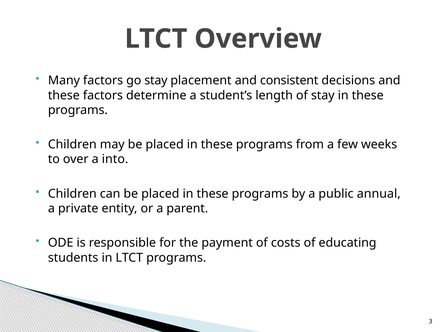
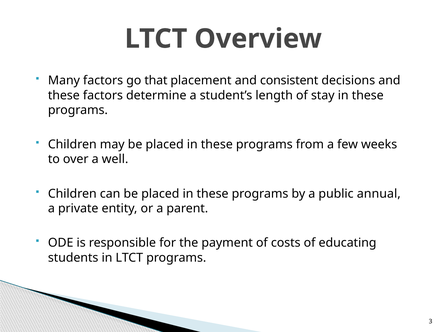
go stay: stay -> that (156, 81)
into: into -> well (115, 159)
